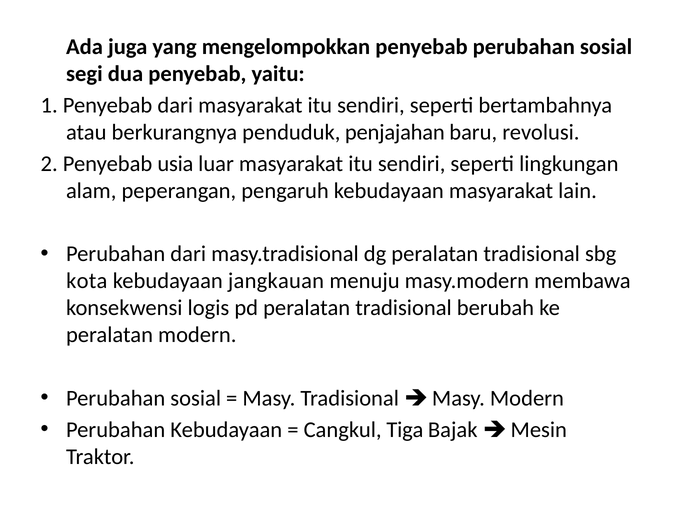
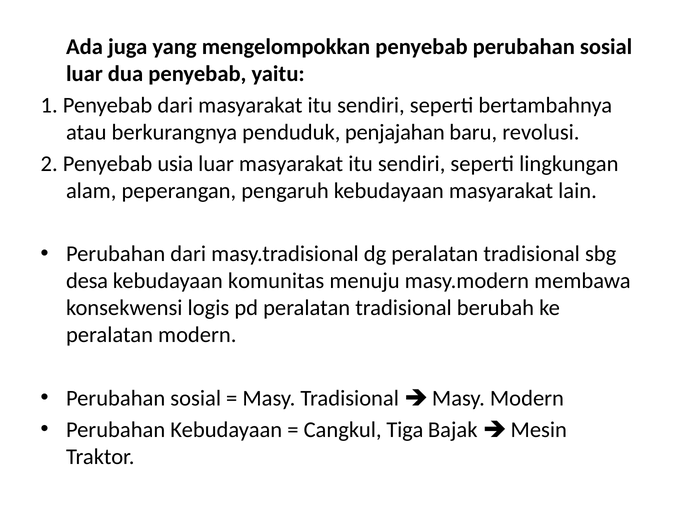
segi: segi -> luar (84, 74)
kota: kota -> desa (87, 281)
jangkauan: jangkauan -> komunitas (276, 281)
